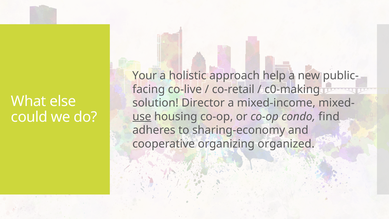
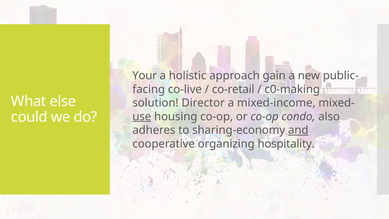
help: help -> gain (274, 76)
find: find -> also (329, 116)
and underline: none -> present (298, 130)
organized: organized -> hospitality (286, 144)
